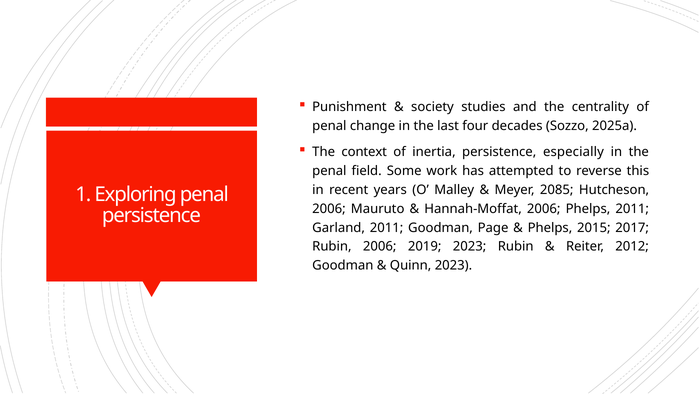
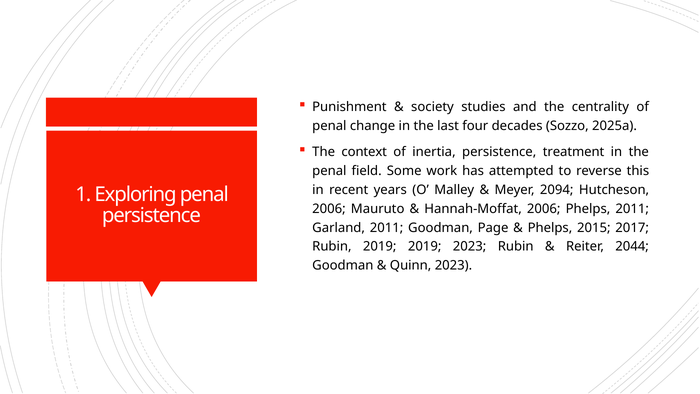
especially: especially -> treatment (574, 152)
2085: 2085 -> 2094 (557, 190)
Rubin 2006: 2006 -> 2019 (380, 246)
2012: 2012 -> 2044 (632, 246)
